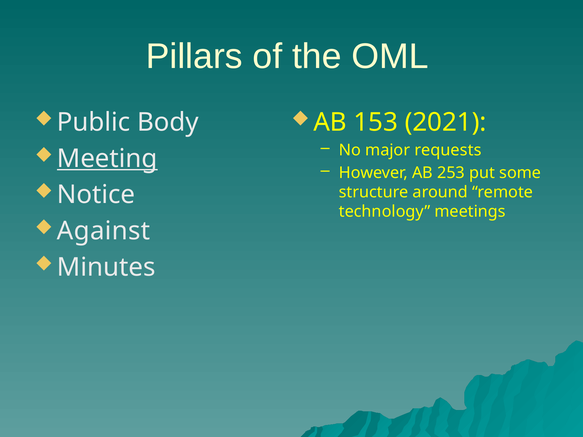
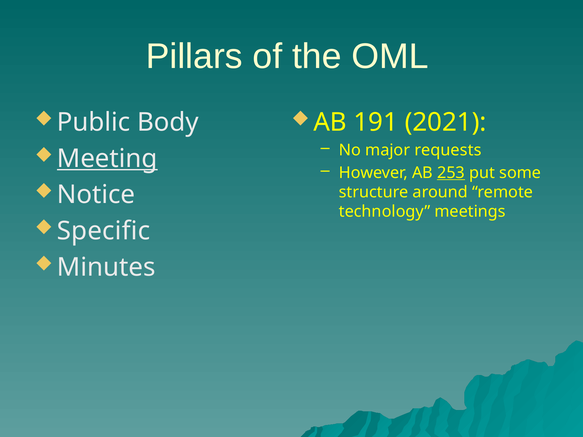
153: 153 -> 191 (376, 122)
253 underline: none -> present (451, 173)
Against: Against -> Specific (104, 231)
